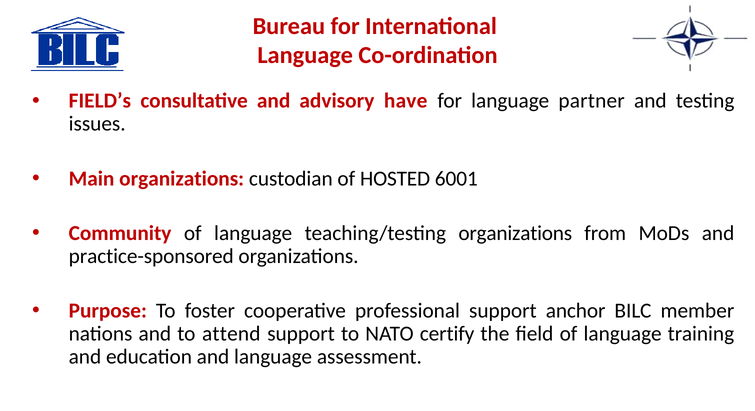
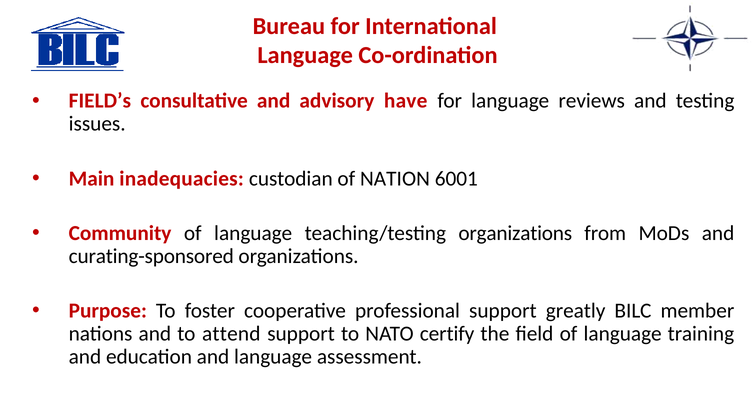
partner: partner -> reviews (592, 101)
Main organizations: organizations -> inadequacies (182, 178)
HOSTED: HOSTED -> NATION (395, 178)
practice-sponsored: practice-sponsored -> curating-sponsored (151, 256)
anchor: anchor -> greatly (576, 311)
